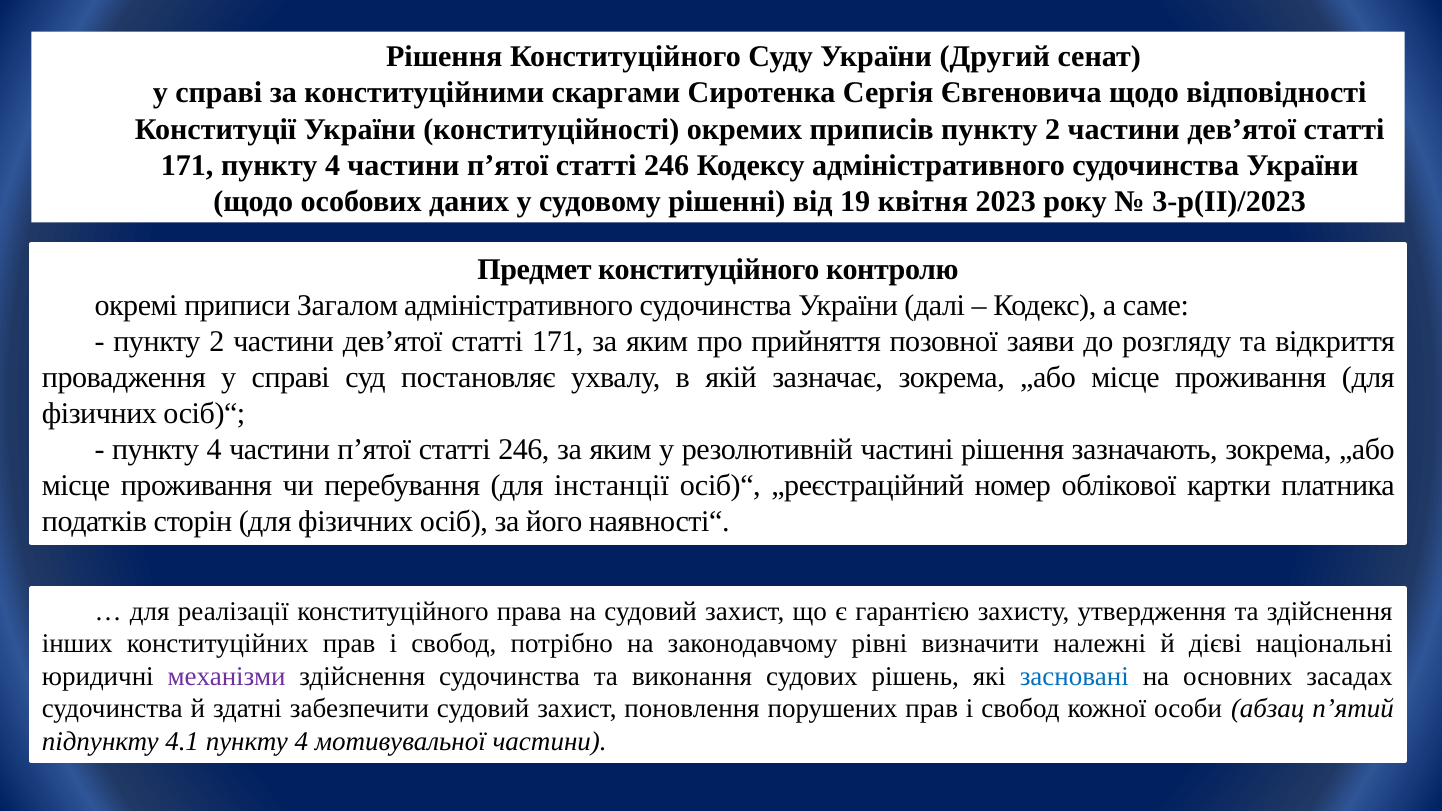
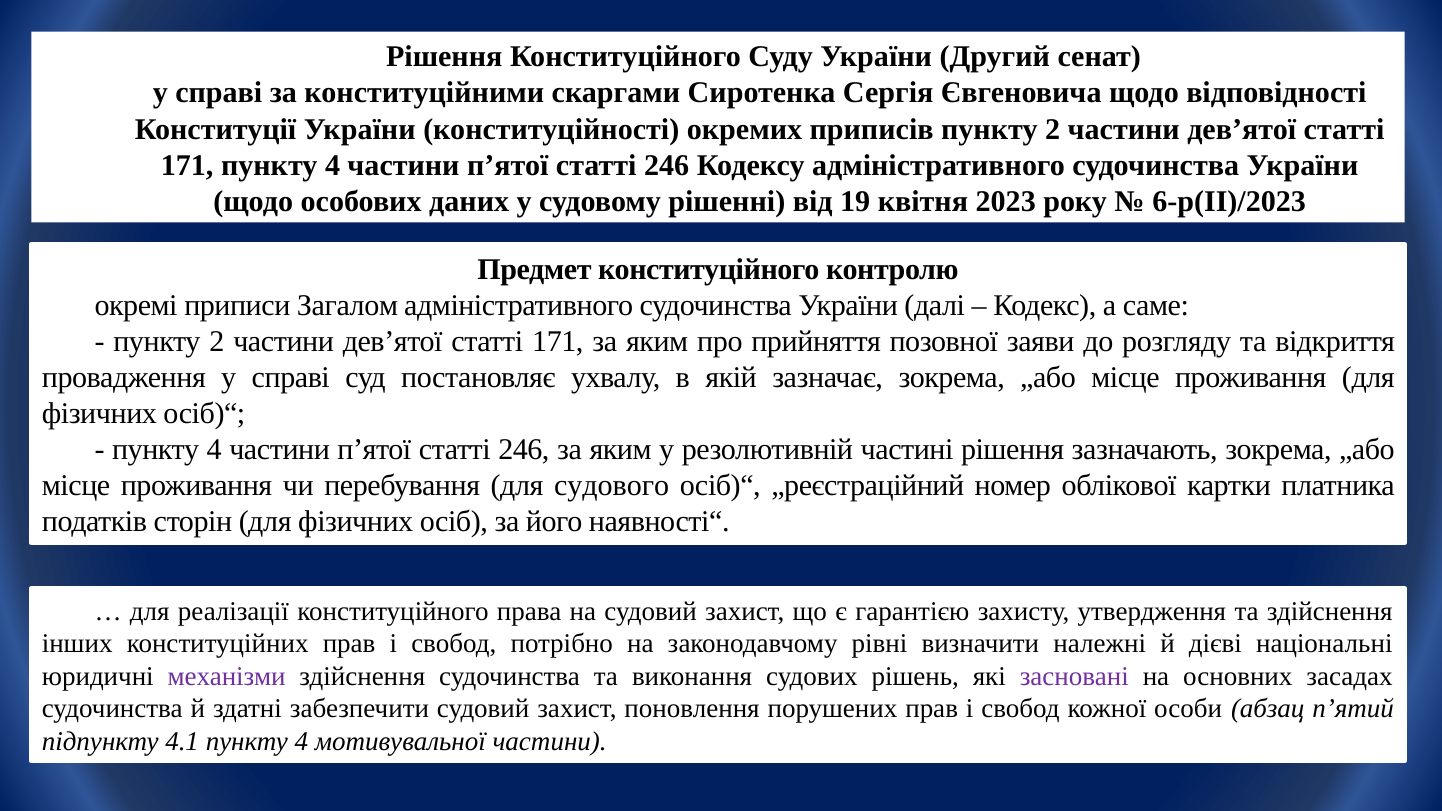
3-р(II)/2023: 3-р(II)/2023 -> 6-р(II)/2023 (1229, 201)
інстанції: інстанції -> судового (612, 486)
засновані colour: blue -> purple (1074, 677)
